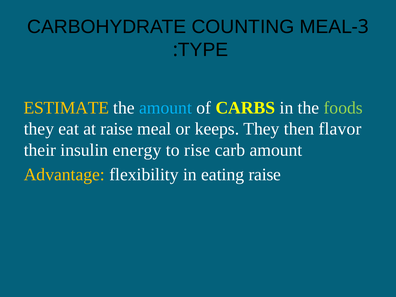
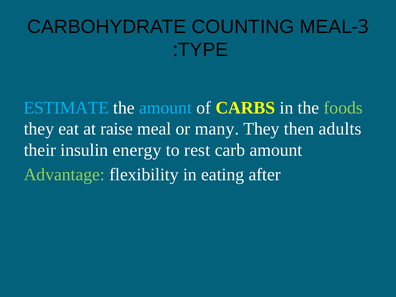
ESTIMATE colour: yellow -> light blue (66, 108)
keeps: keeps -> many (217, 129)
flavor: flavor -> adults (340, 129)
rise: rise -> rest (197, 150)
Advantage colour: yellow -> light green (64, 175)
eating raise: raise -> after (265, 175)
